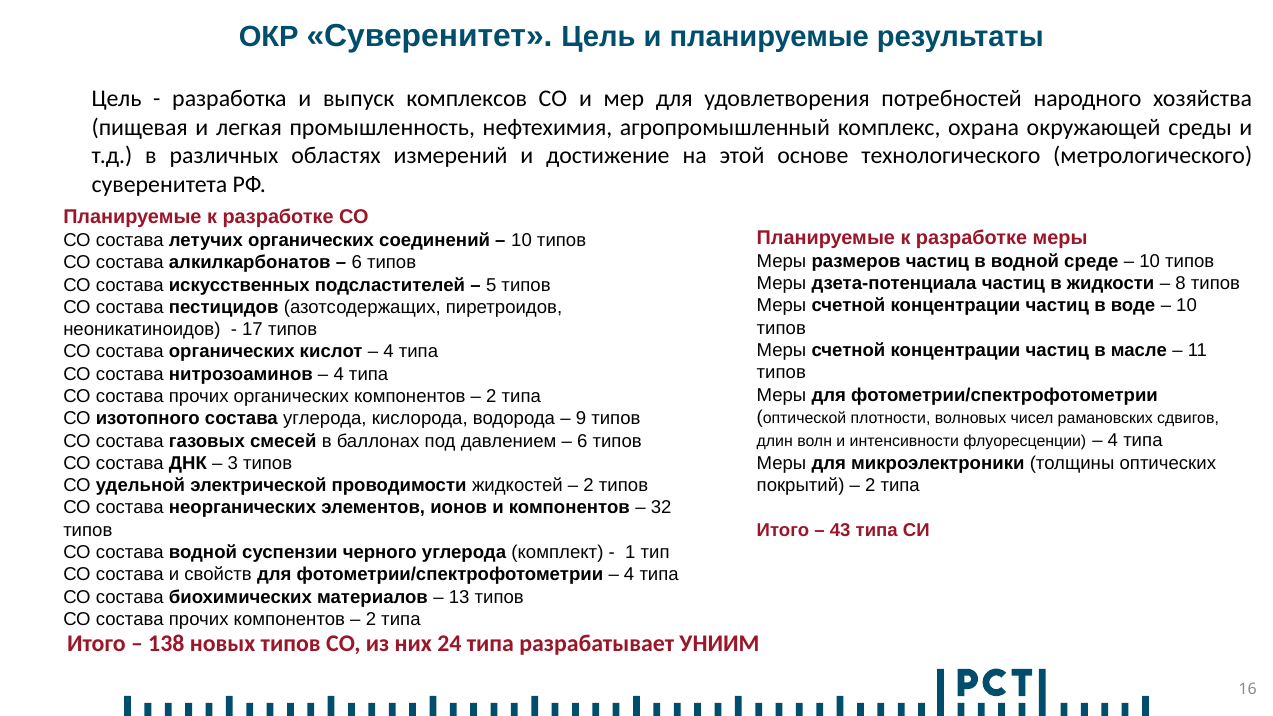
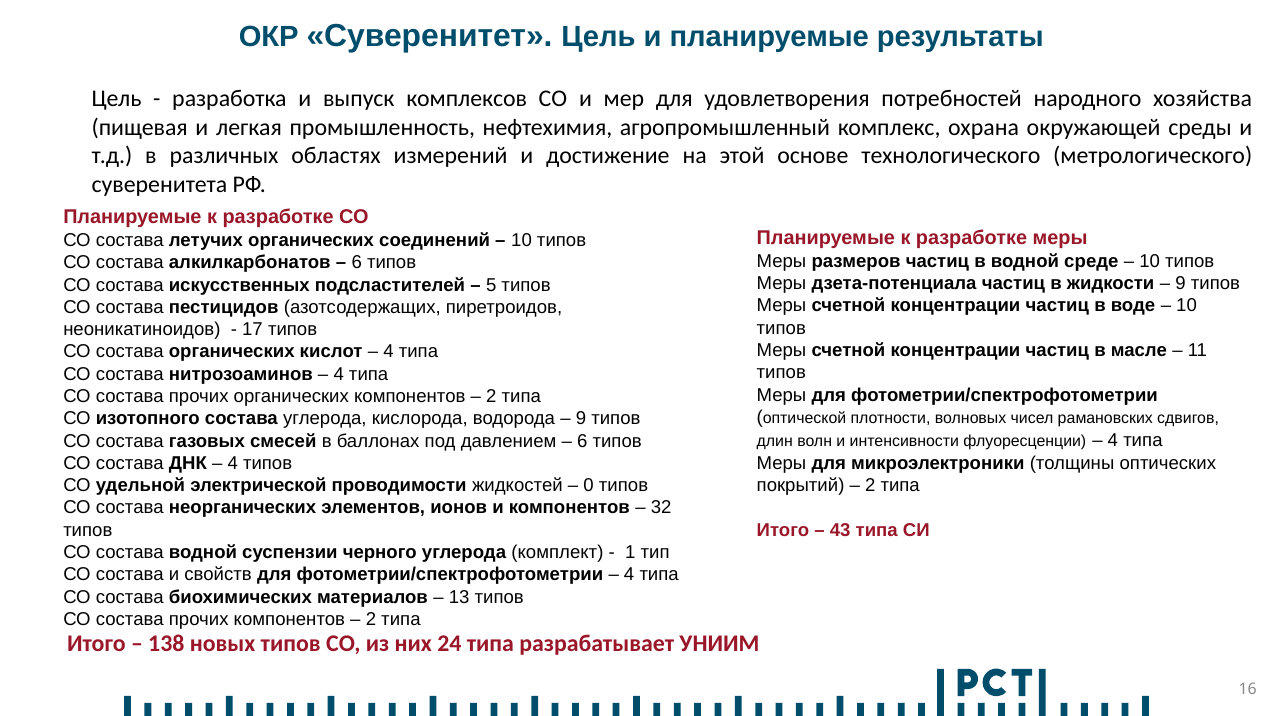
8: 8 -> 9 (1181, 284)
3: 3 -> 4 (233, 463)
2: 2 -> 0 (589, 486)
